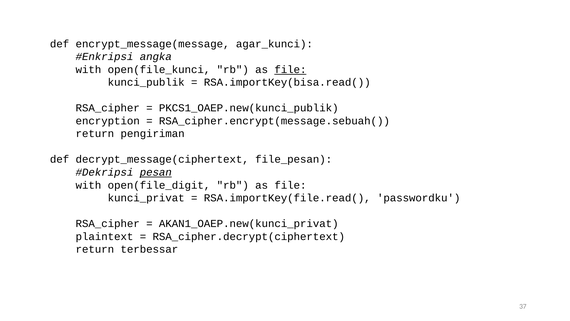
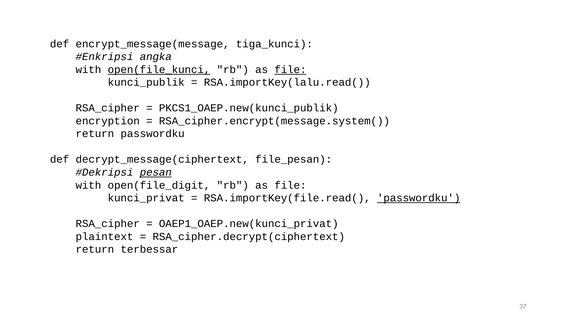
agar_kunci: agar_kunci -> tiga_kunci (274, 44)
open(file_kunci underline: none -> present (159, 70)
RSA.importKey(bisa.read(: RSA.importKey(bisa.read( -> RSA.importKey(lalu.read( (287, 82)
RSA_cipher.encrypt(message.sebuah(: RSA_cipher.encrypt(message.sebuah( -> RSA_cipher.encrypt(message.system( (274, 121)
return pengiriman: pengiriman -> passwordku (153, 134)
passwordku underline: none -> present (419, 198)
AKAN1_OAEP.new(kunci_privat: AKAN1_OAEP.new(kunci_privat -> OAEP1_OAEP.new(kunci_privat (249, 223)
